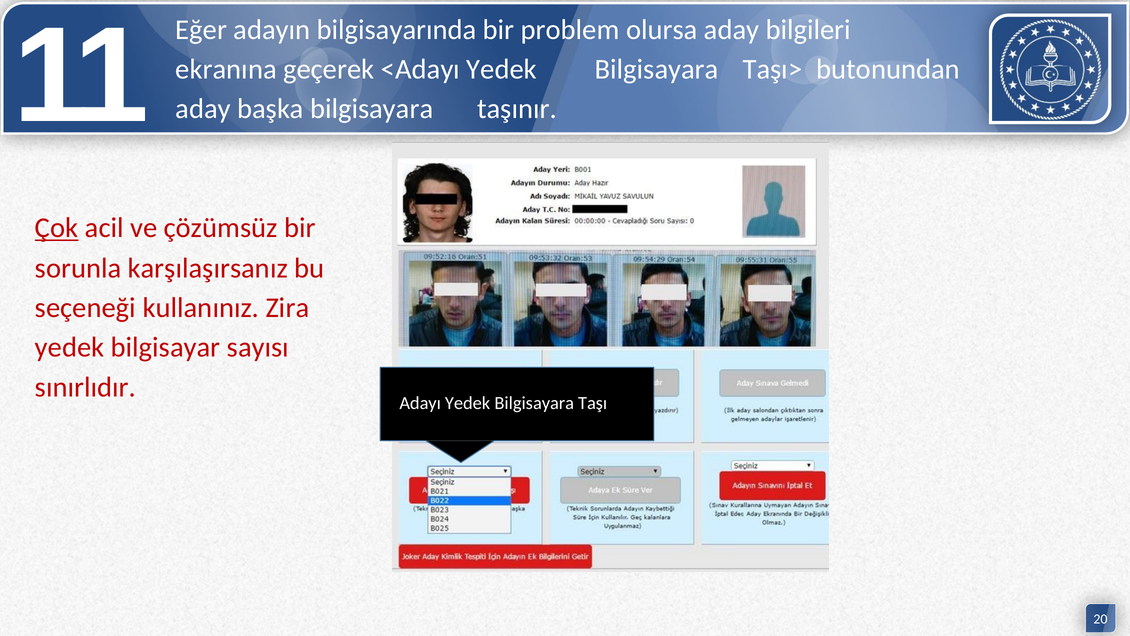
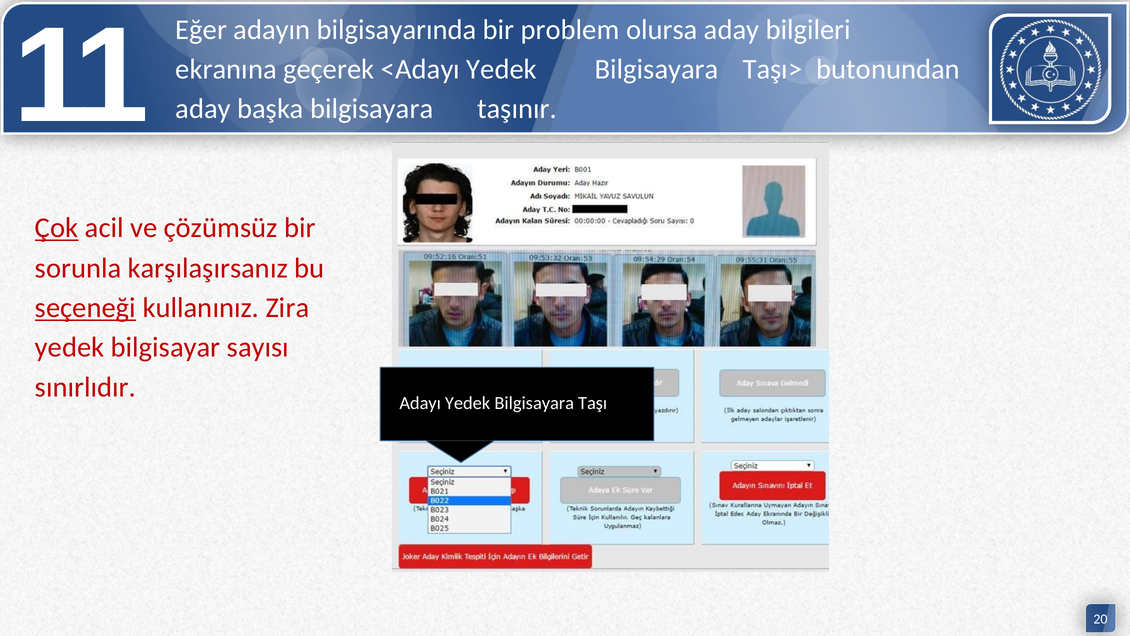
seçeneği underline: none -> present (85, 308)
